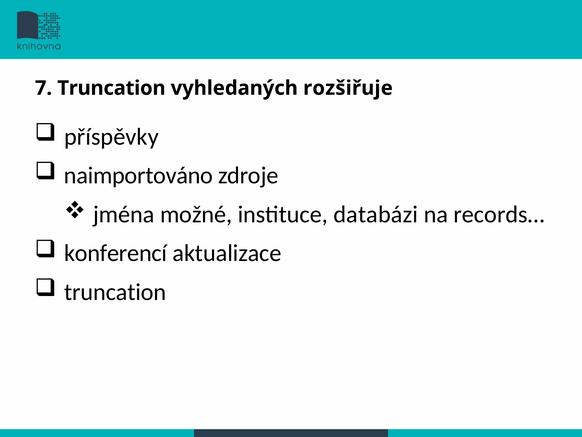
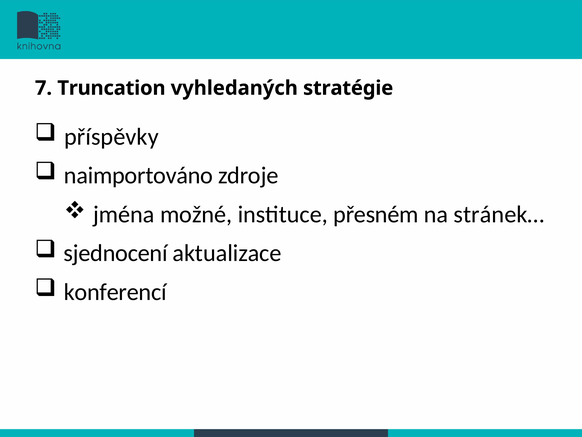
rozšiřuje: rozšiřuje -> stratégie (348, 88)
databázi: databázi -> přesném (376, 214)
records…: records… -> stránek… (499, 214)
konferencí: konferencí -> sjednocení (116, 253)
truncation: truncation -> konferencí (115, 292)
